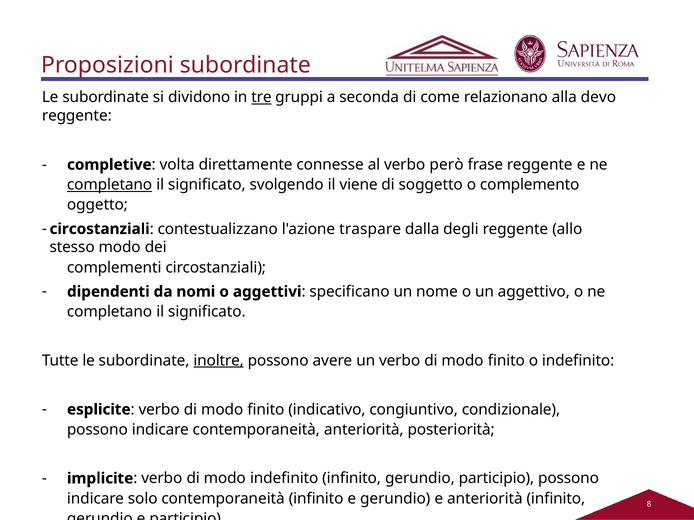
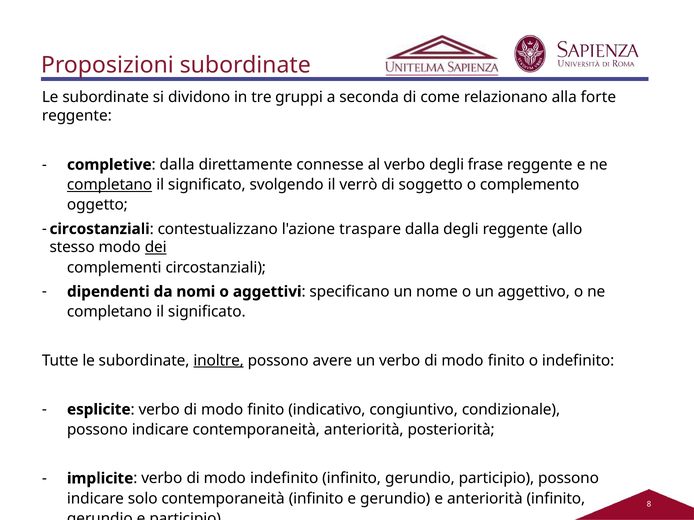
tre underline: present -> none (261, 97)
devo: devo -> forte (598, 97)
completive volta: volta -> dalla (177, 165)
verbo però: però -> degli (447, 165)
viene: viene -> verrò (359, 185)
dei underline: none -> present (156, 248)
